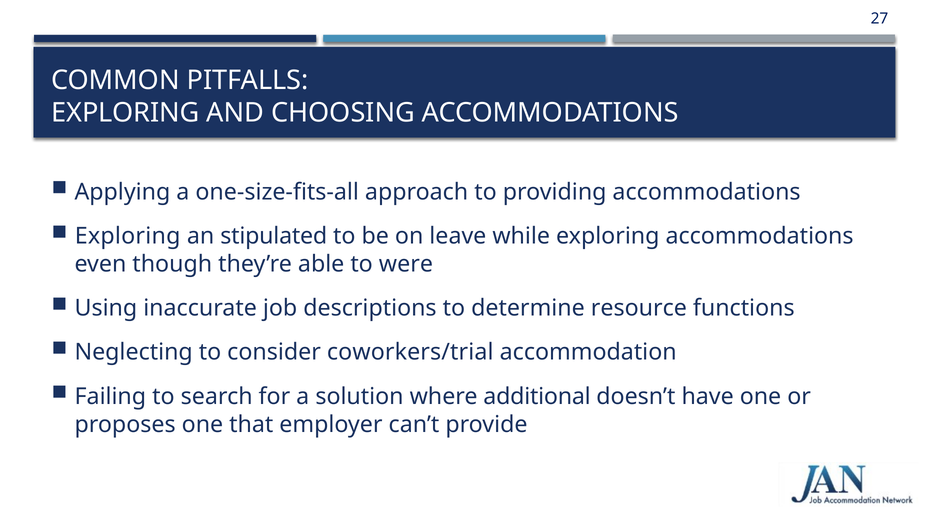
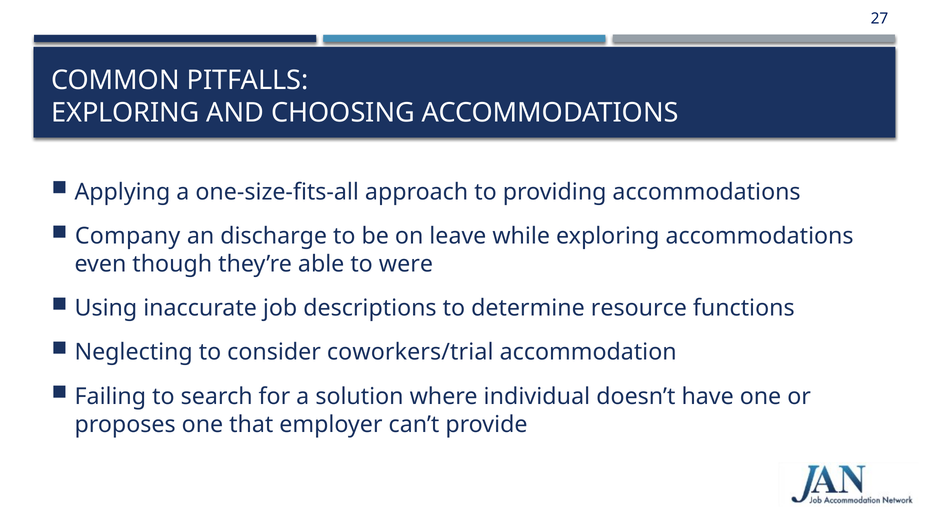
Exploring: Exploring -> Company (128, 236)
stipulated: stipulated -> discharge (274, 236)
additional: additional -> individual (537, 396)
